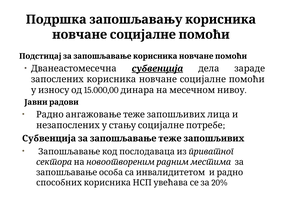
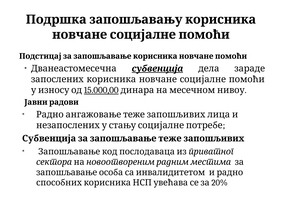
15.000,00 underline: none -> present (101, 90)
